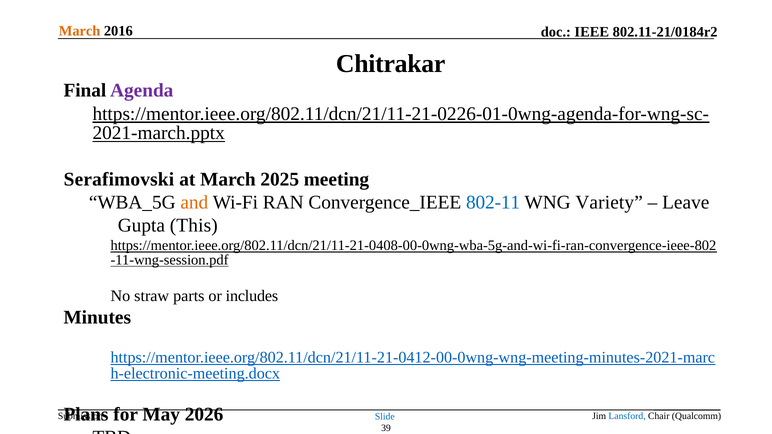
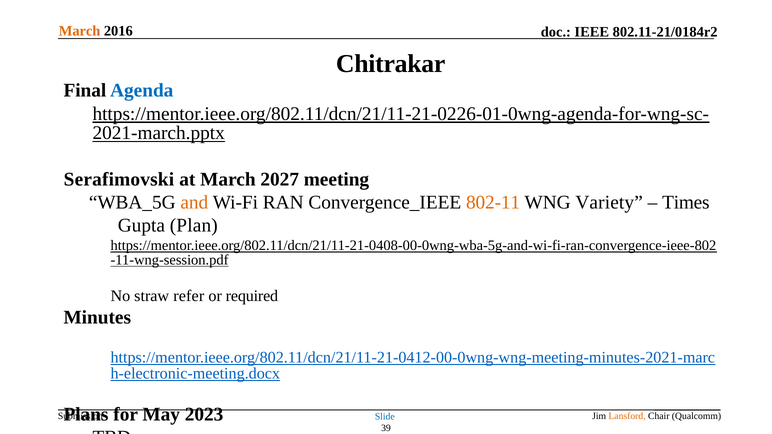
Agenda colour: purple -> blue (142, 91)
2025: 2025 -> 2027 (280, 179)
802-11 colour: blue -> orange (493, 203)
Leave: Leave -> Times (686, 203)
This: This -> Plan (194, 226)
parts: parts -> refer (189, 296)
includes: includes -> required (252, 296)
2026: 2026 -> 2023 (204, 415)
Lansford colour: blue -> orange (627, 416)
